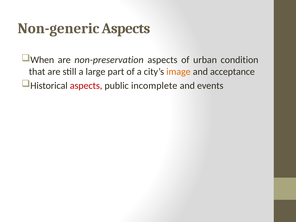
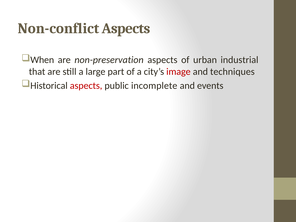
Non-generic: Non-generic -> Non-conflict (59, 28)
condition: condition -> industrial (240, 60)
image colour: orange -> red (178, 72)
acceptance: acceptance -> techniques (232, 72)
